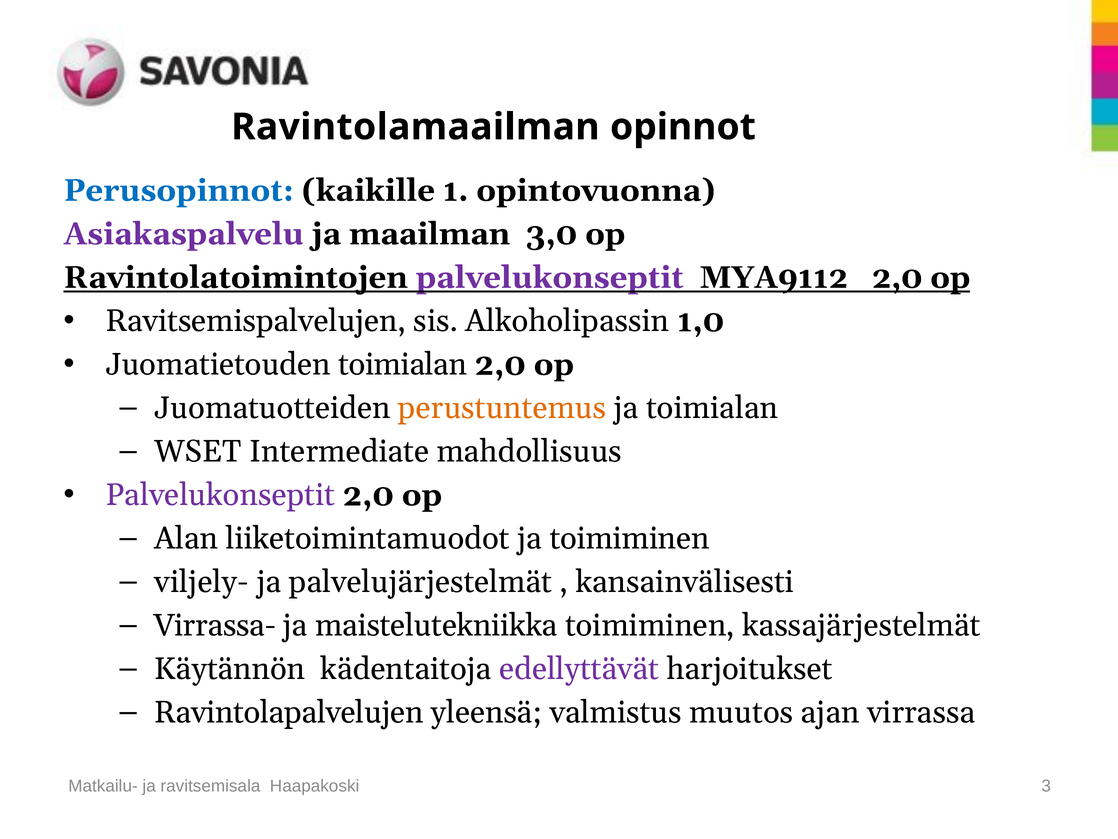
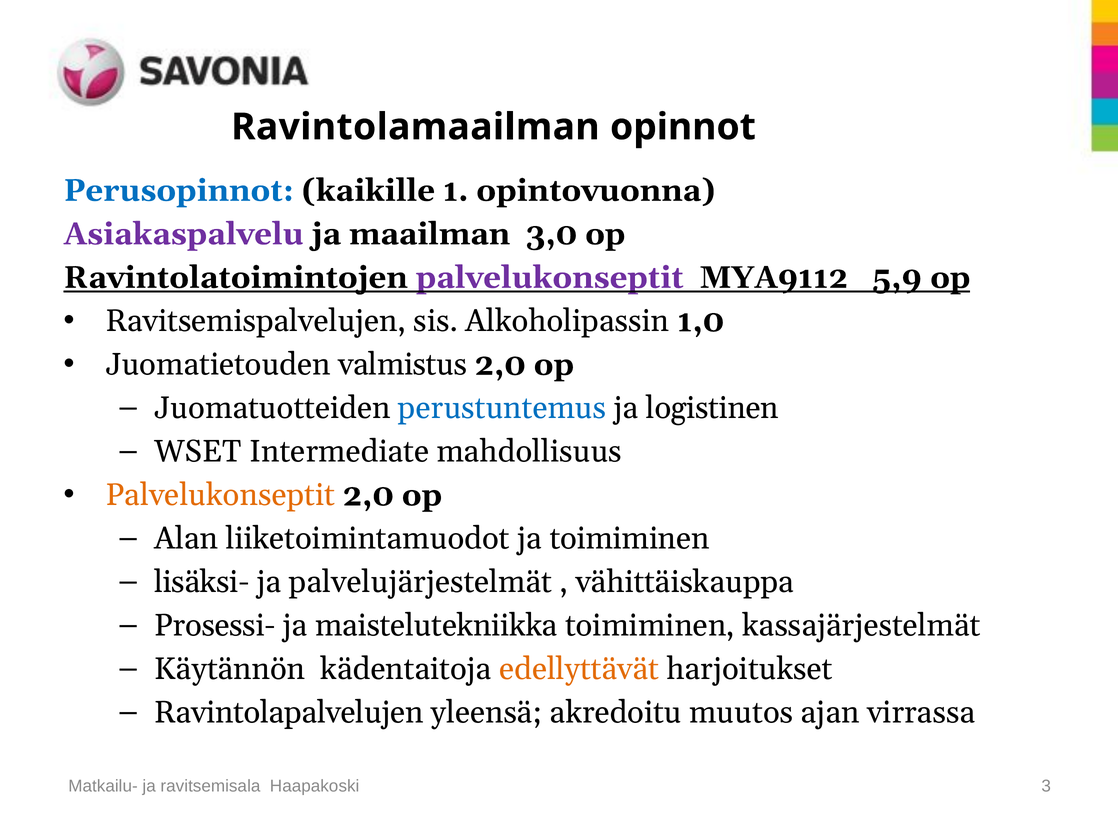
MYA9112 2,0: 2,0 -> 5,9 (897, 277)
Juomatietouden toimialan: toimialan -> valmistus (403, 364)
perustuntemus colour: orange -> blue (502, 408)
ja toimialan: toimialan -> logistinen (712, 408)
Palvelukonseptit colour: purple -> orange (220, 495)
viljely-: viljely- -> lisäksi- (202, 582)
kansainvälisesti: kansainvälisesti -> vähittäiskauppa (685, 582)
Virrassa-: Virrassa- -> Prosessi- (215, 625)
edellyttävät colour: purple -> orange (579, 669)
valmistus: valmistus -> akredoitu (616, 712)
